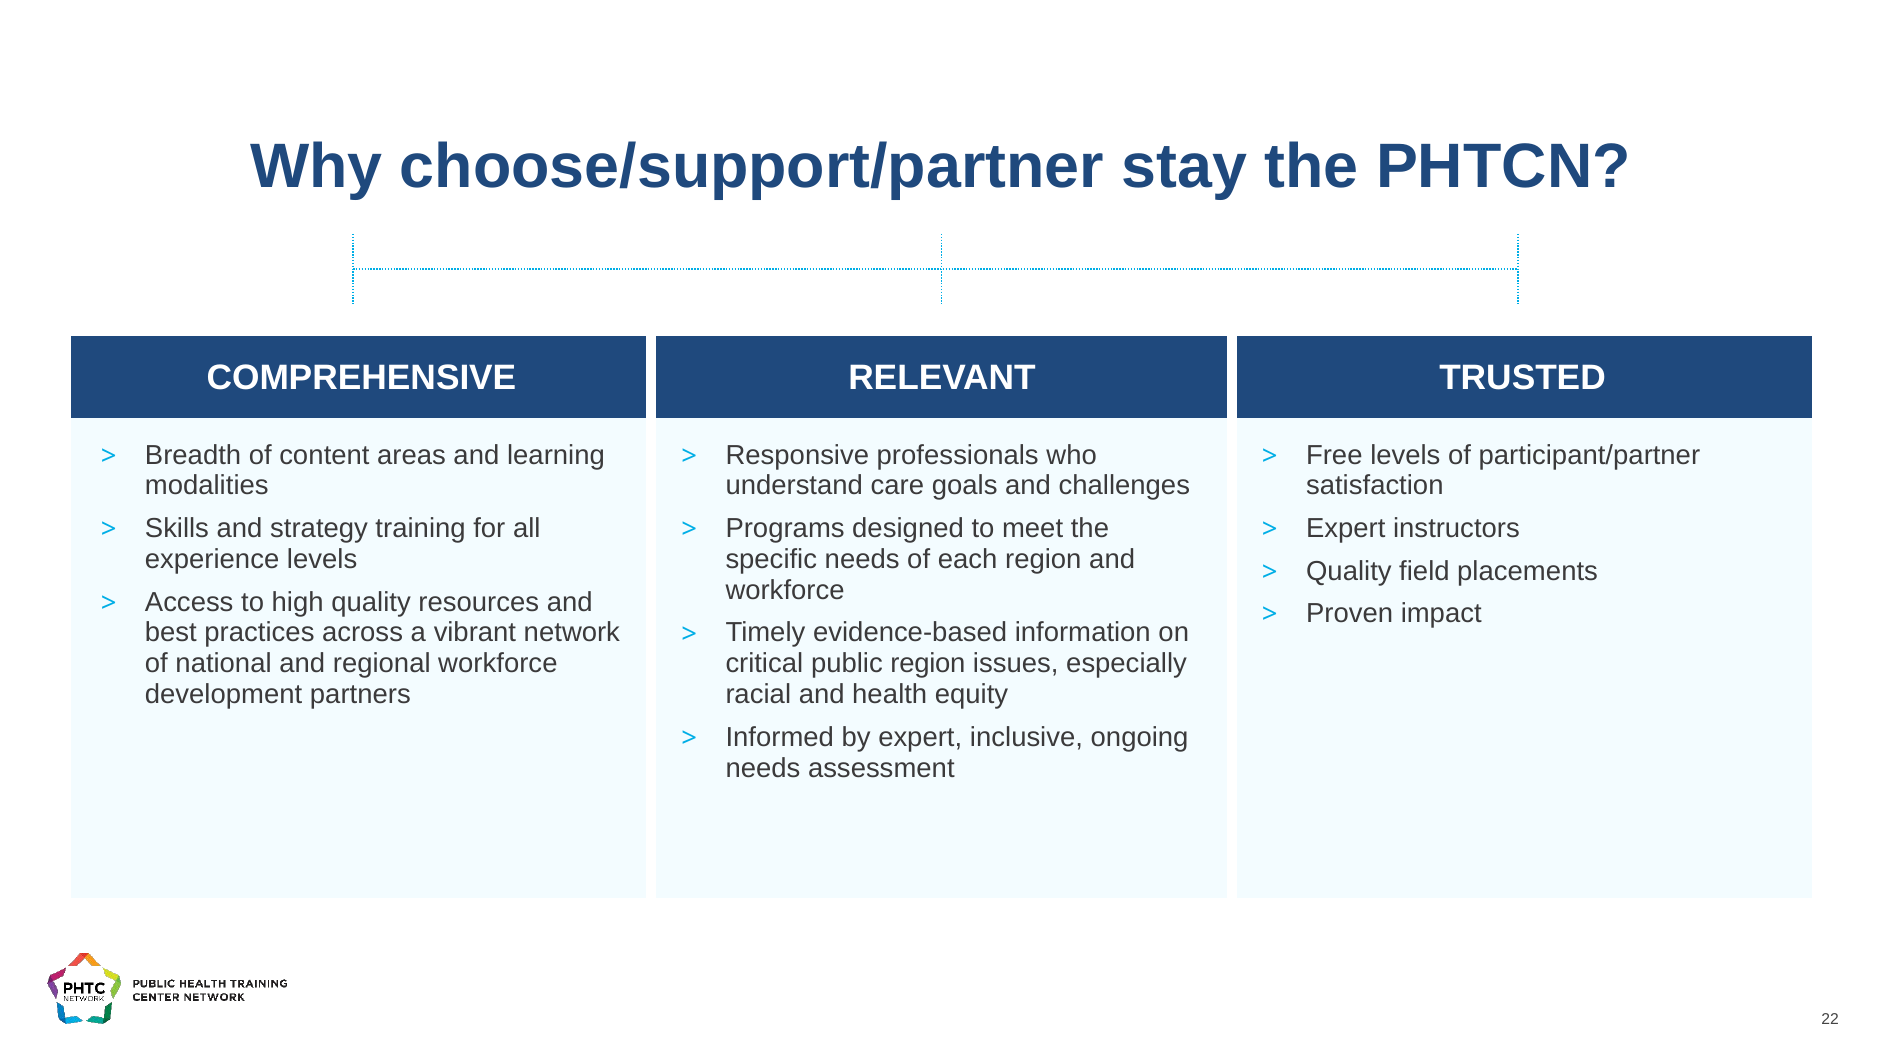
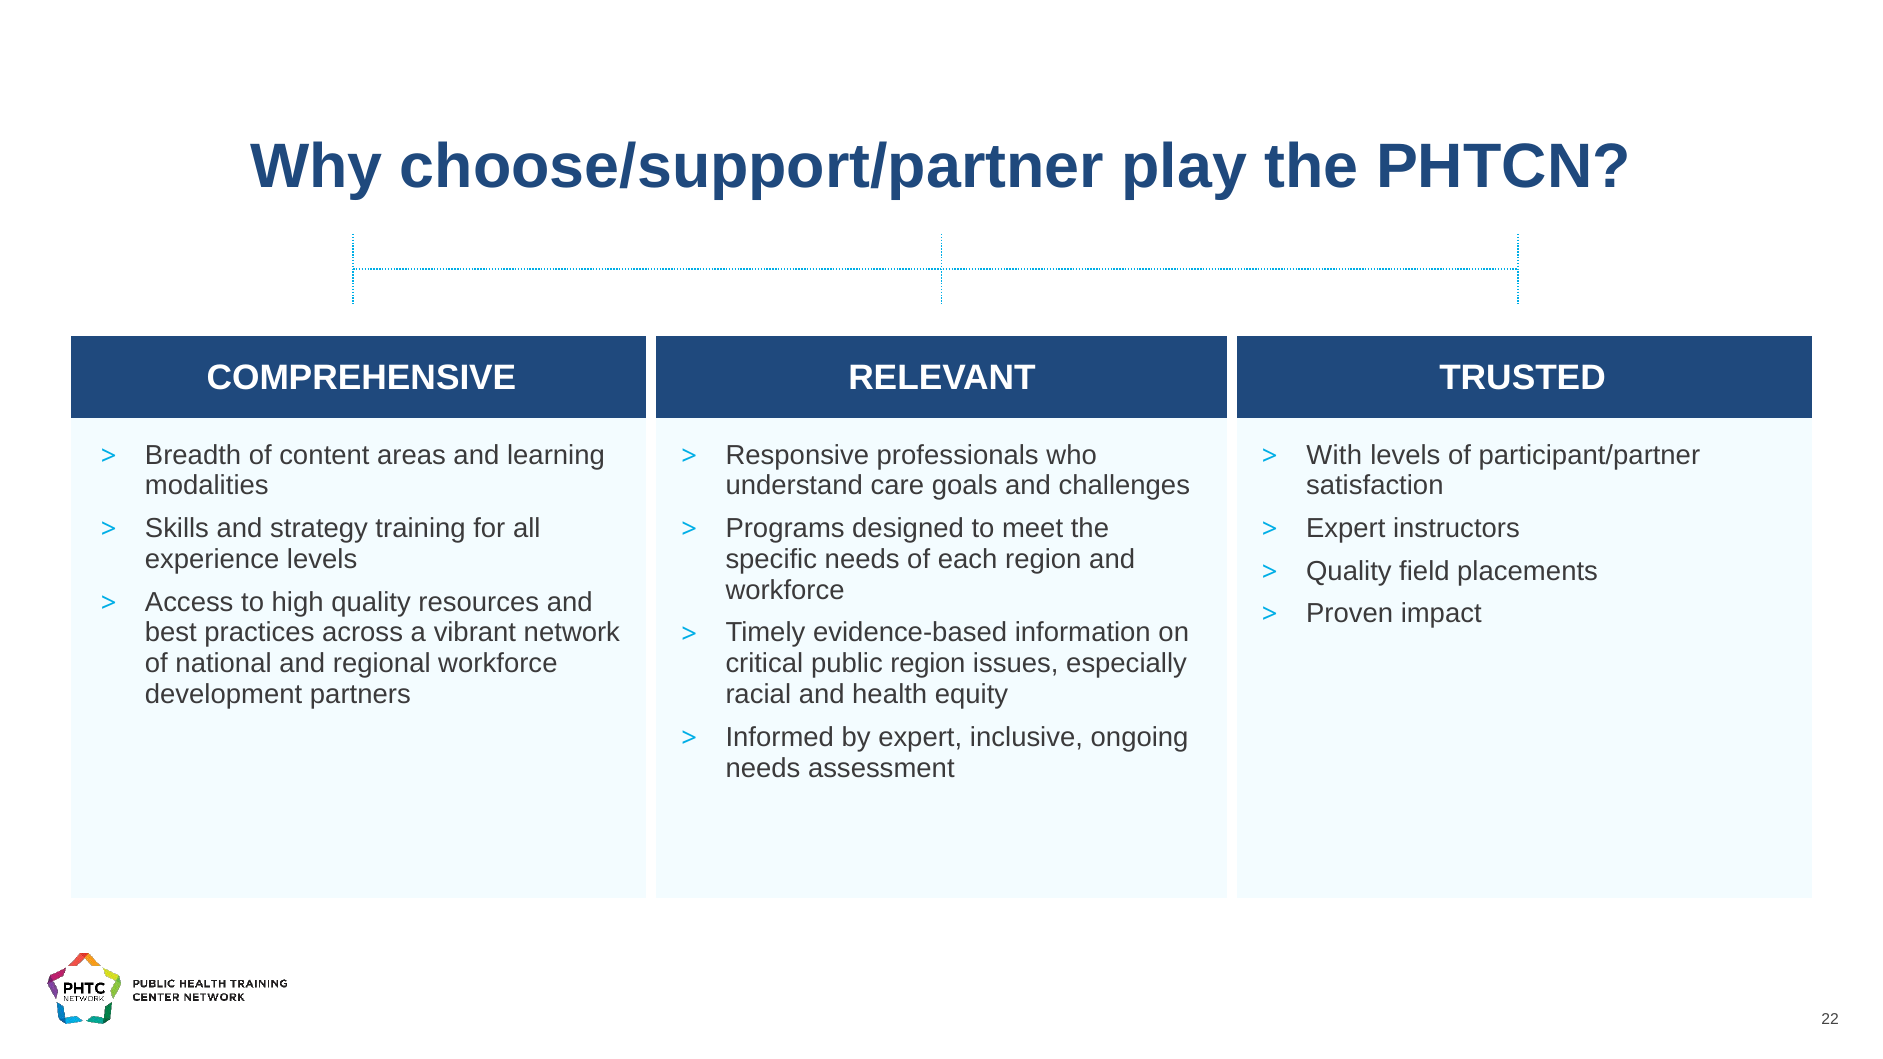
stay: stay -> play (1184, 166)
Free: Free -> With (1334, 455)
